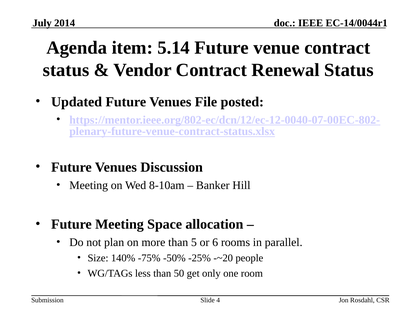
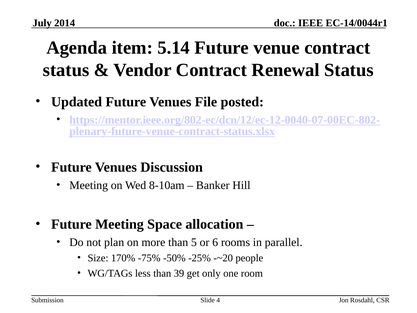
140%: 140% -> 170% (123, 258)
50: 50 -> 39 (179, 273)
